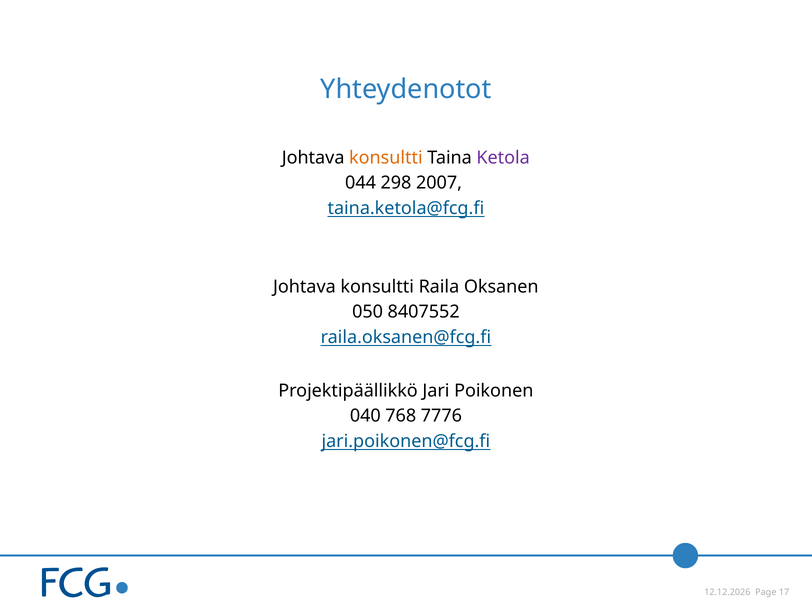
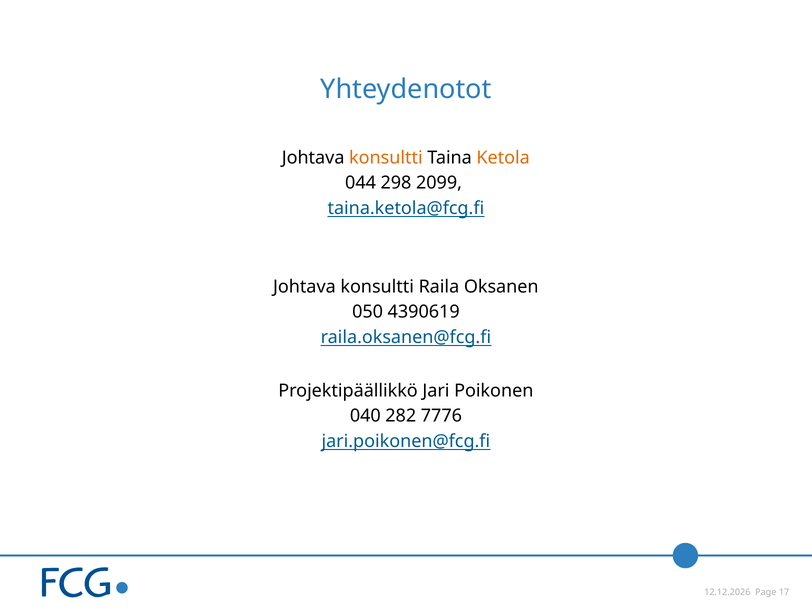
Ketola colour: purple -> orange (503, 158)
2007: 2007 -> 2099 (439, 183)
8407552: 8407552 -> 4390619 (424, 312)
768: 768 -> 282 (401, 416)
